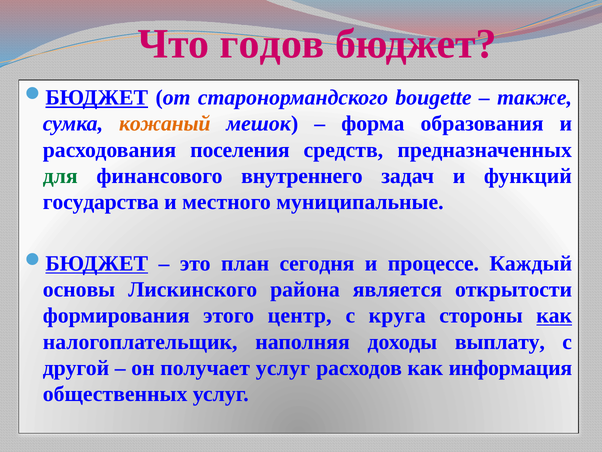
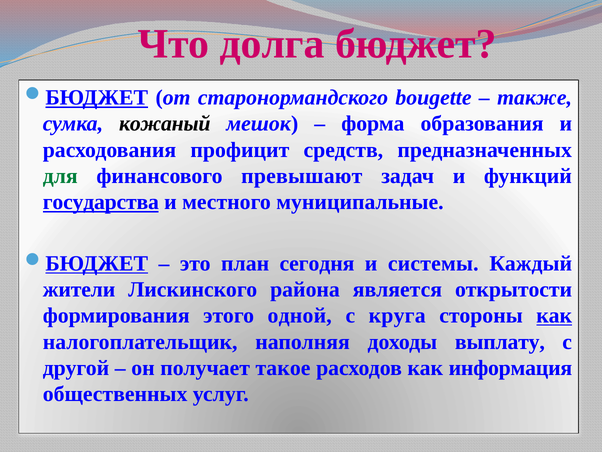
годов: годов -> долга (272, 44)
кожаный colour: orange -> black (165, 124)
поселения: поселения -> профицит (240, 150)
внутреннего: внутреннего -> превышают (302, 176)
государства underline: none -> present (101, 202)
процессе: процессе -> системы (433, 263)
основы: основы -> жители (79, 289)
центр: центр -> одной (300, 315)
получает услуг: услуг -> такое (283, 368)
